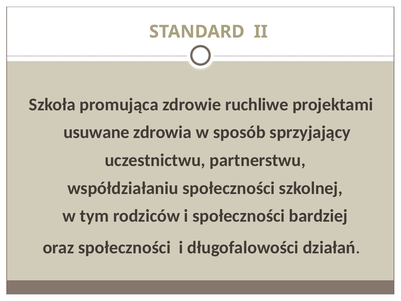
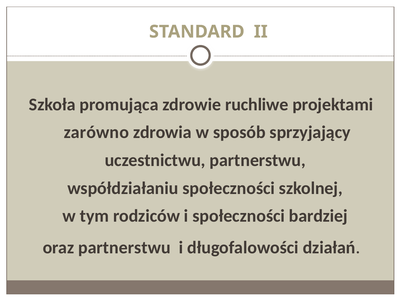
usuwane: usuwane -> zarówno (96, 132)
oraz społeczności: społeczności -> partnerstwu (124, 247)
